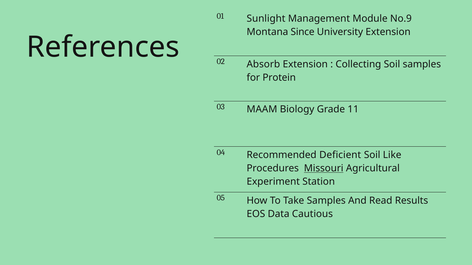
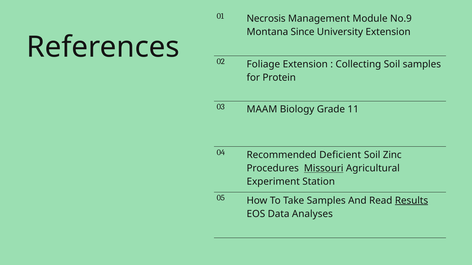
Sunlight: Sunlight -> Necrosis (266, 19)
Absorb: Absorb -> Foliage (263, 64)
Like: Like -> Zinc (392, 155)
Results underline: none -> present (412, 201)
Cautious: Cautious -> Analyses (312, 214)
